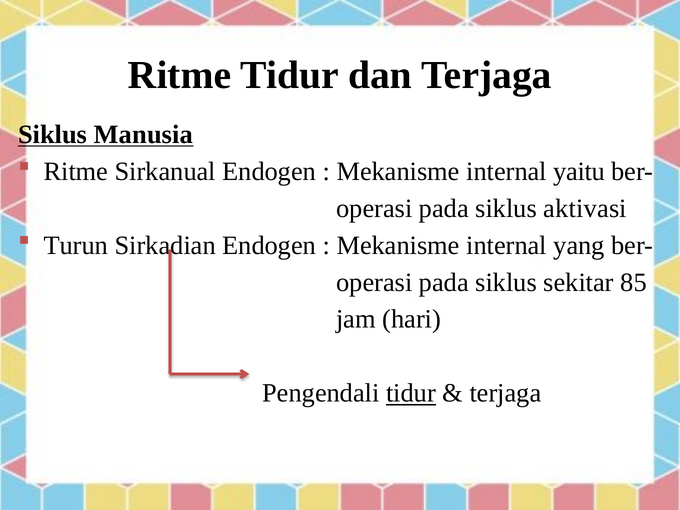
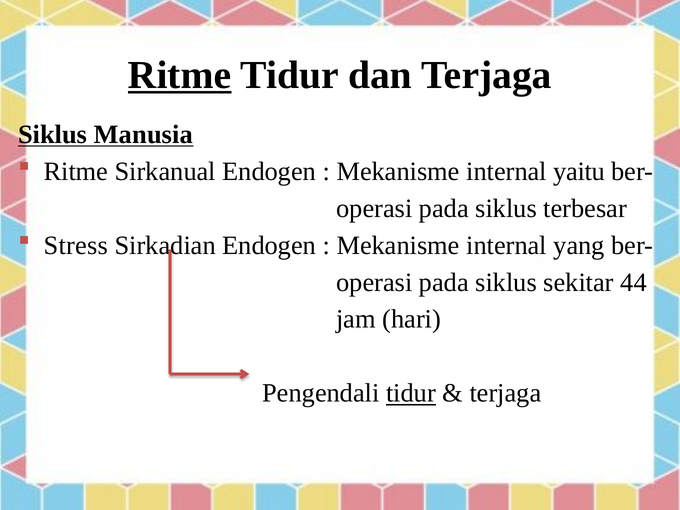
Ritme underline: none -> present (180, 75)
aktivasi: aktivasi -> terbesar (585, 208)
Turun: Turun -> Stress (76, 245)
85: 85 -> 44 (634, 282)
